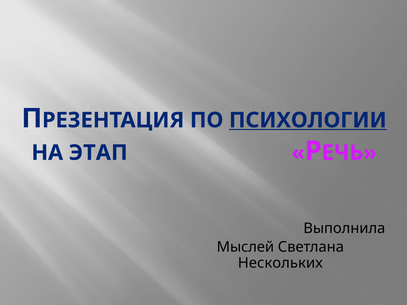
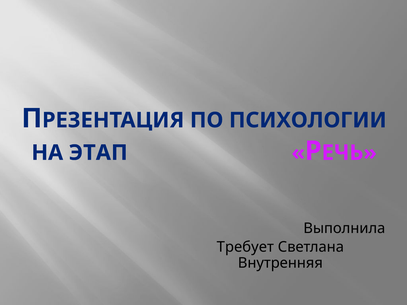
ПСИХОЛОГИИ underline: present -> none (308, 120)
Мыслей: Мыслей -> Требует (245, 247)
Нескольких: Нескольких -> Внутренняя (280, 263)
